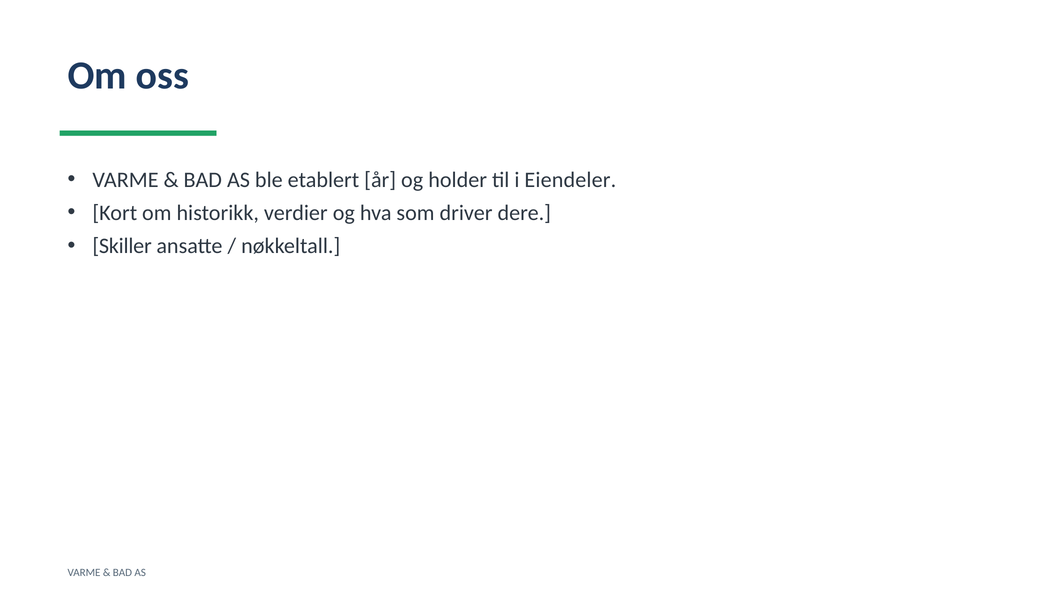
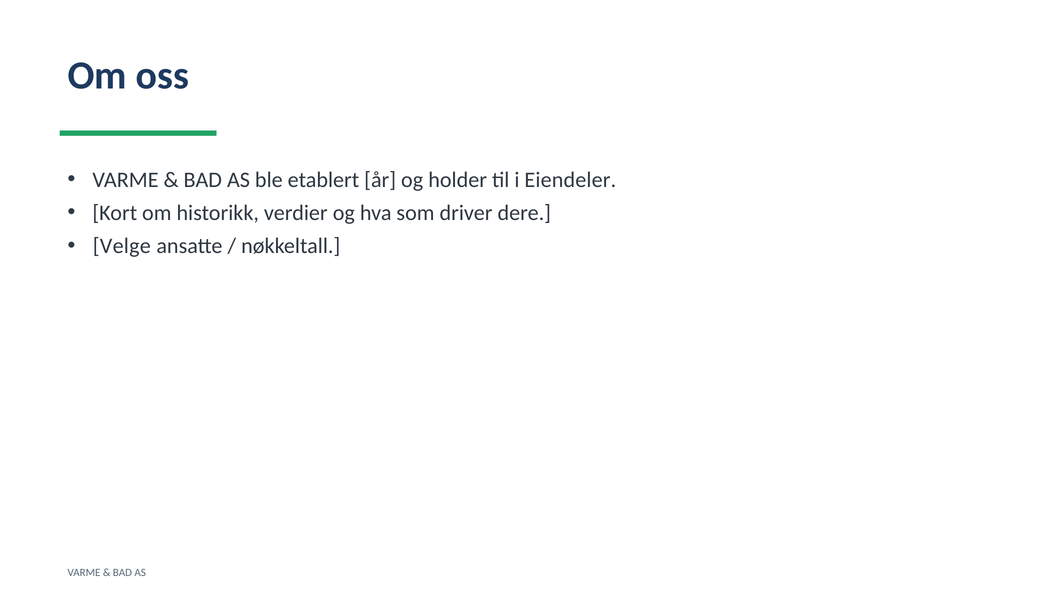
Skiller: Skiller -> Velge (122, 246)
